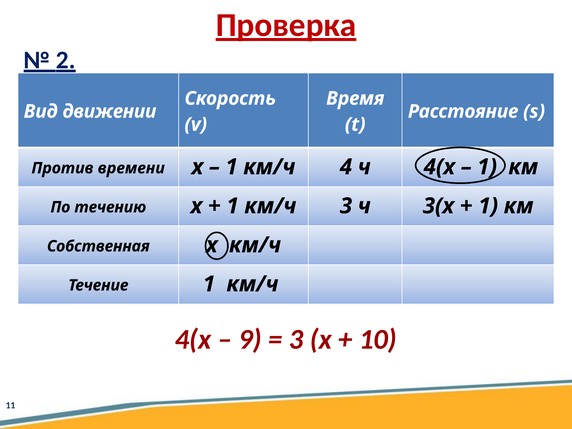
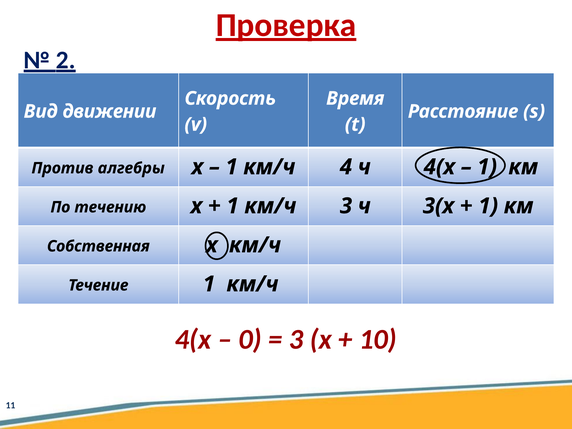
времени: времени -> алгебры (131, 168)
9: 9 -> 0 (250, 339)
